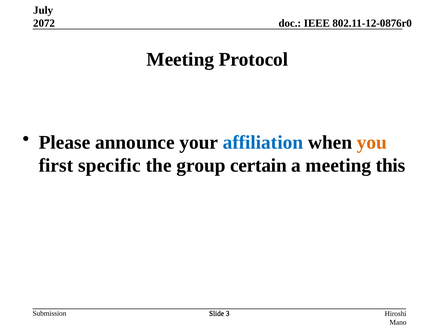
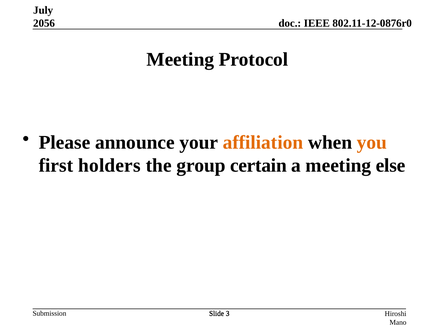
2072: 2072 -> 2056 (44, 23)
affiliation colour: blue -> orange (263, 142)
specific: specific -> holders (109, 165)
this: this -> else (391, 165)
